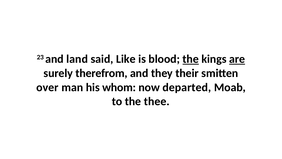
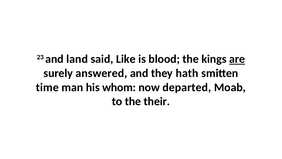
the underline: present -> none (191, 59)
therefrom: therefrom -> answered (101, 73)
their: their -> hath (187, 73)
over: over -> time (47, 87)
thee: thee -> their (157, 101)
